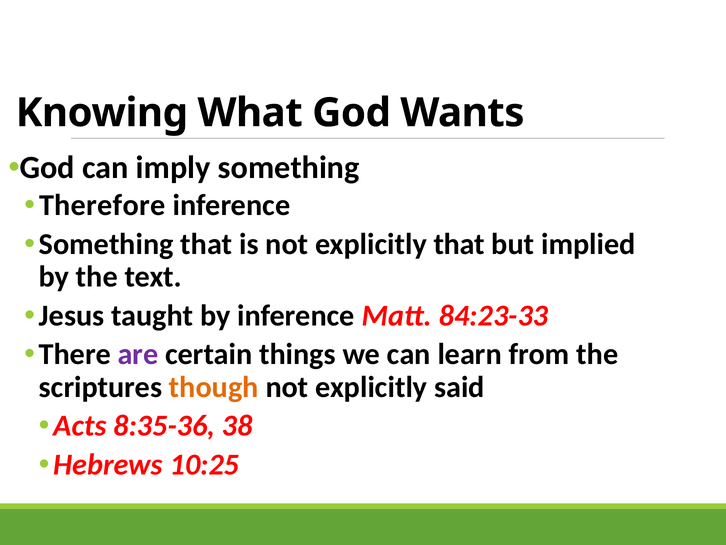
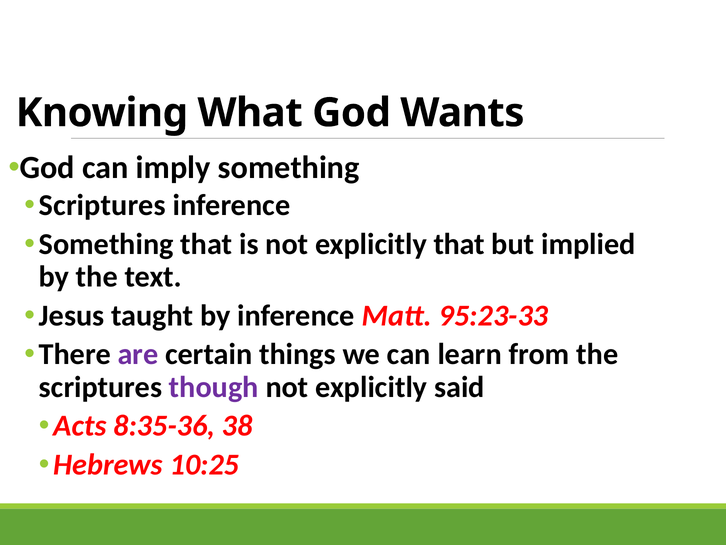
Therefore: Therefore -> Scriptures (102, 205)
84:23-33: 84:23-33 -> 95:23-33 (493, 315)
though colour: orange -> purple (214, 387)
